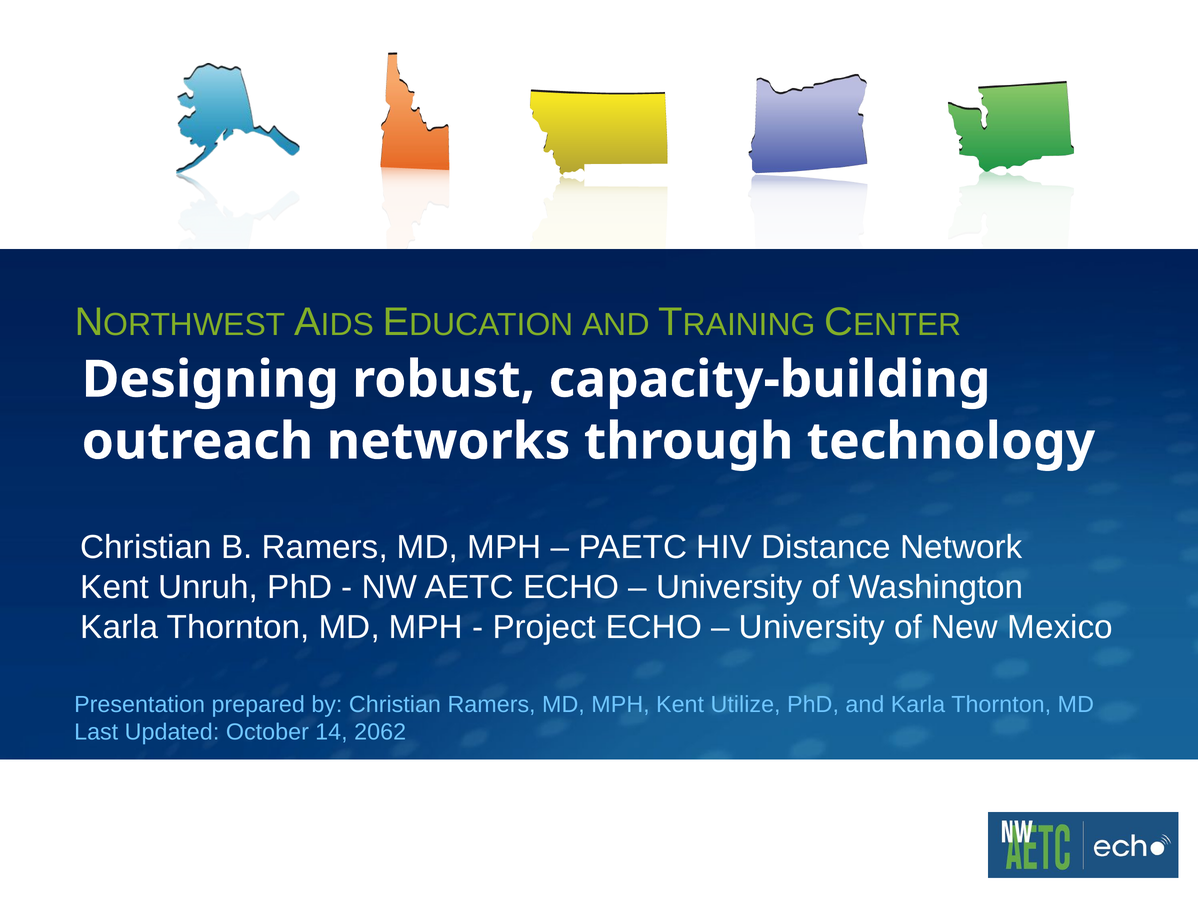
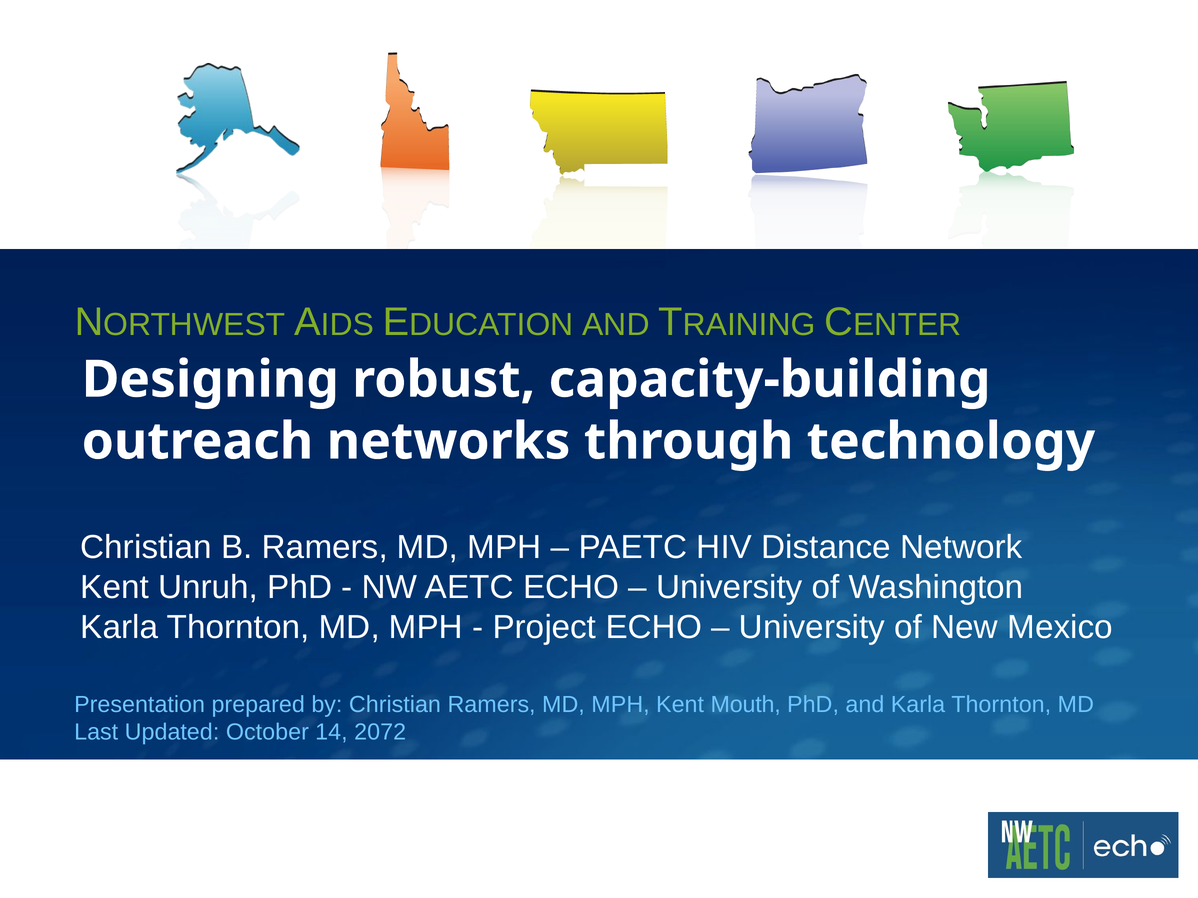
Utilize: Utilize -> Mouth (746, 705)
2062: 2062 -> 2072 (380, 733)
